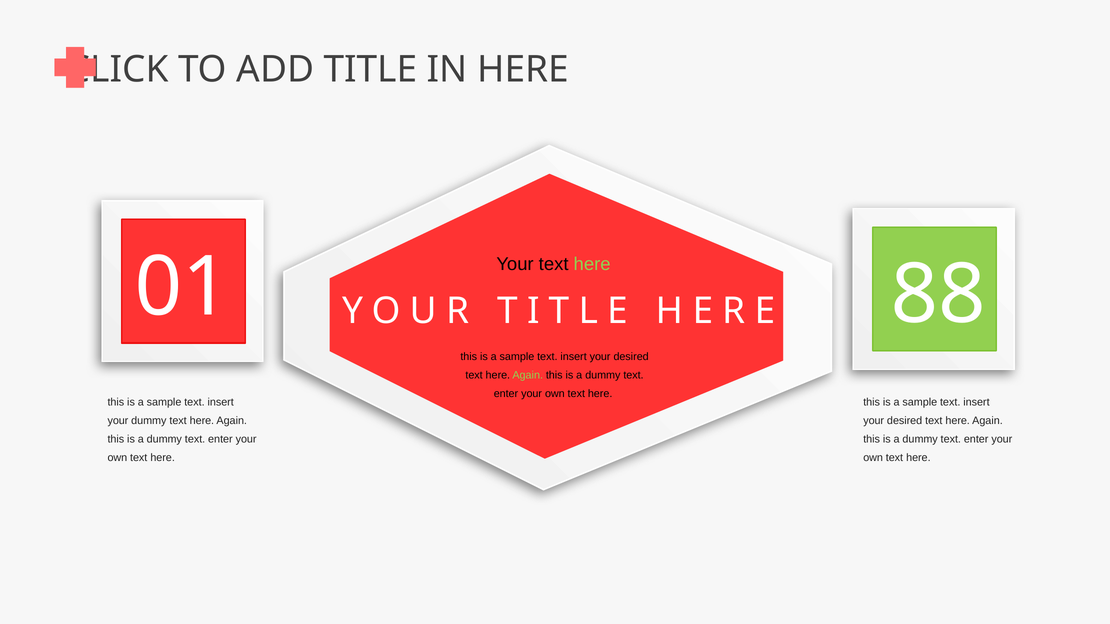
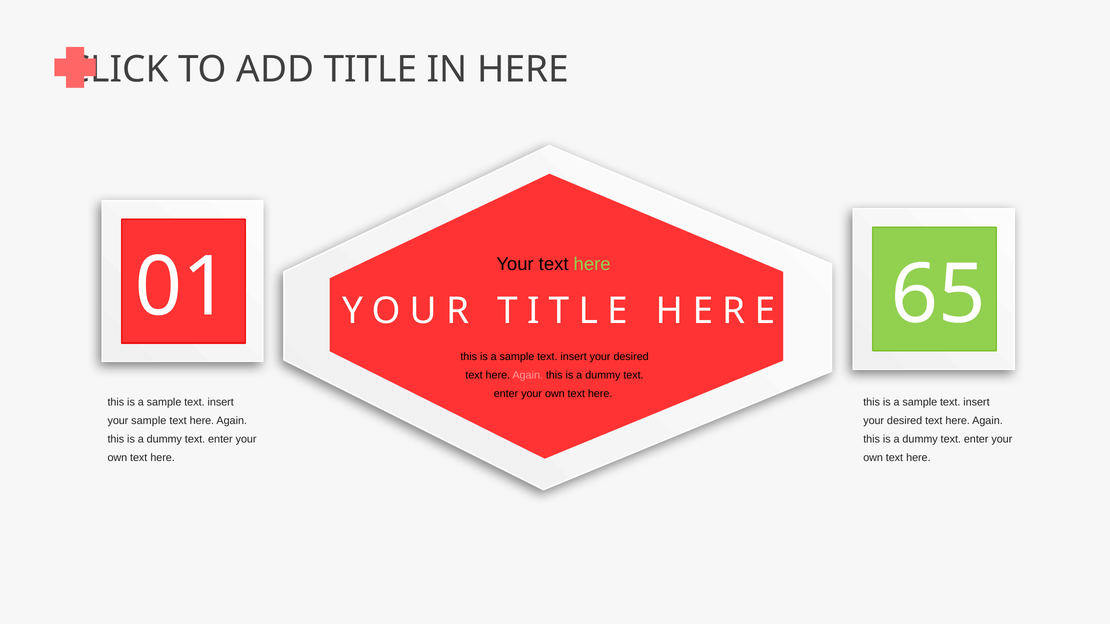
88: 88 -> 65 (938, 295)
Again colour: light green -> pink (528, 375)
your dummy: dummy -> sample (149, 421)
